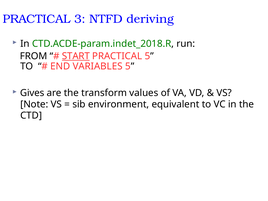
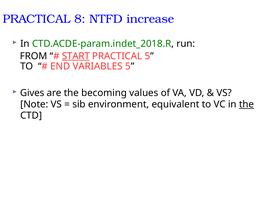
3: 3 -> 8 (80, 19)
deriving: deriving -> increase (150, 19)
transform: transform -> becoming (104, 93)
the underline: none -> present (247, 104)
